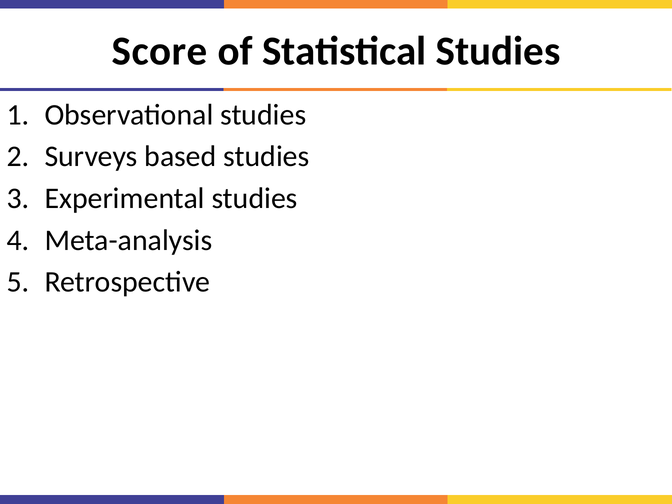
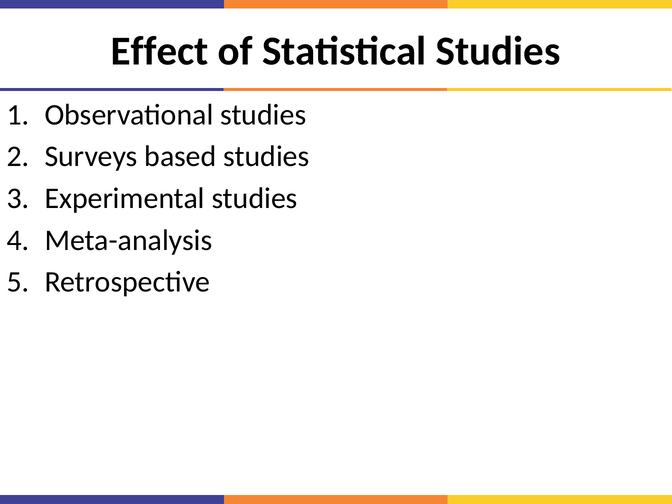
Score: Score -> Effect (160, 51)
